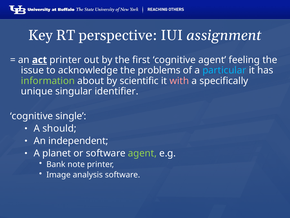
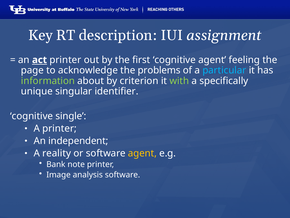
perspective: perspective -> description (118, 35)
issue: issue -> page (32, 70)
scientific: scientific -> criterion (139, 81)
with colour: pink -> light green (179, 81)
A should: should -> printer (60, 128)
planet: planet -> reality (57, 153)
agent colour: light green -> yellow (142, 153)
